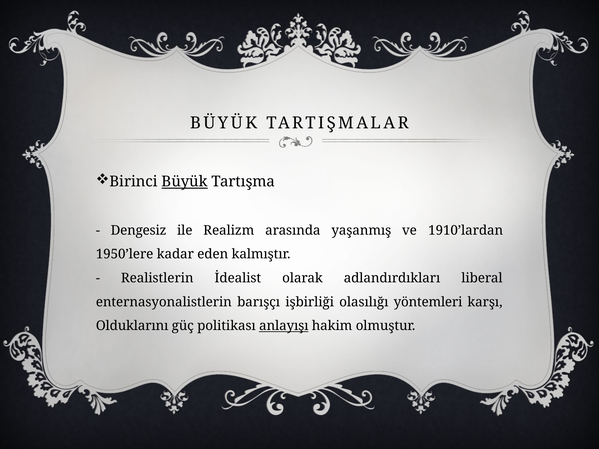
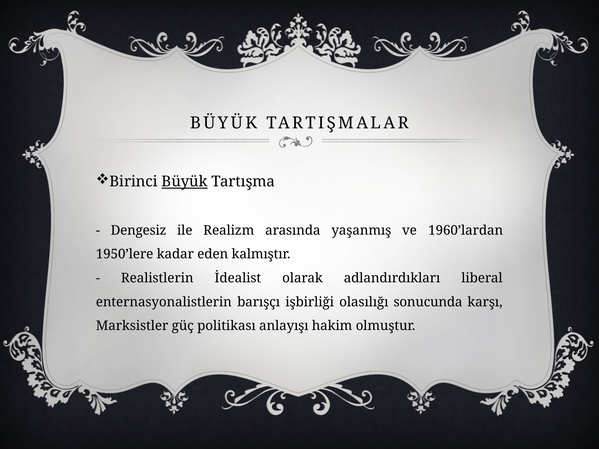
1910’lardan: 1910’lardan -> 1960’lardan (466, 230)
yöntemleri: yöntemleri -> sonucunda (428, 302)
Olduklarını: Olduklarını -> Marksistler (132, 326)
anlayışı underline: present -> none (284, 326)
